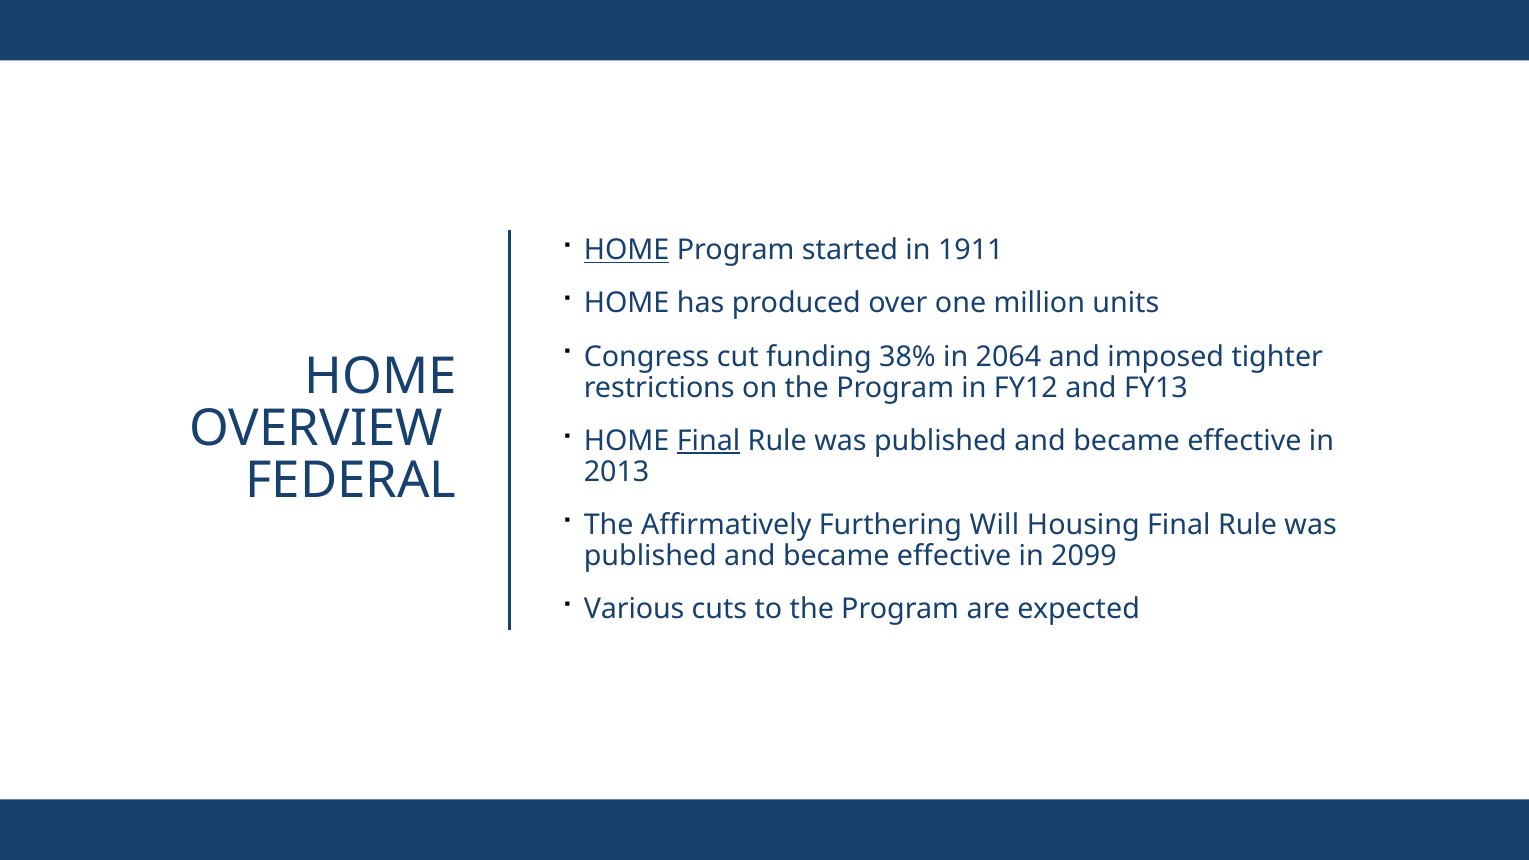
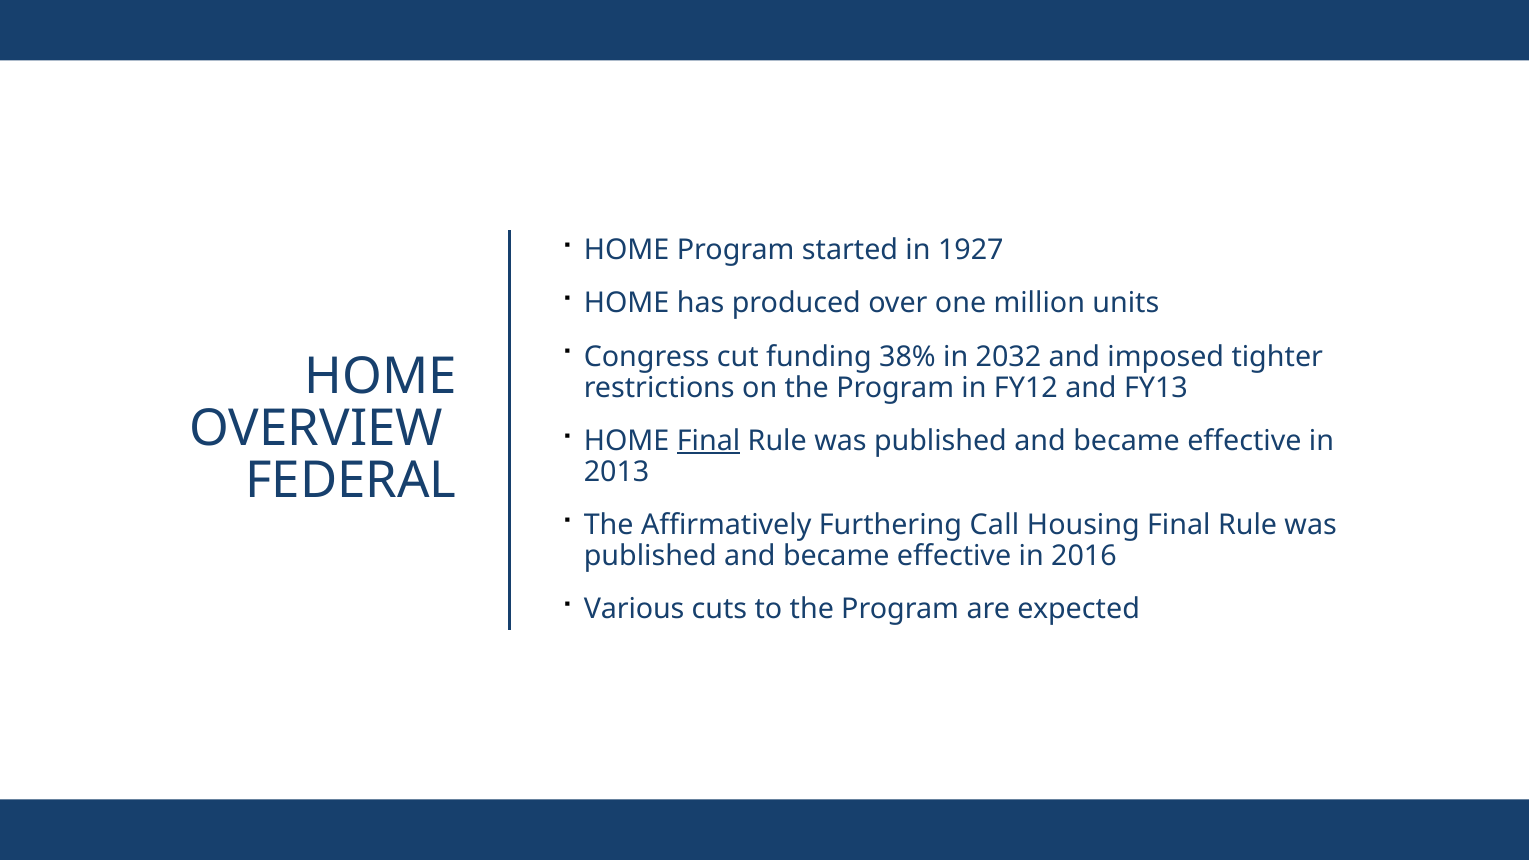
HOME underline: present -> none (627, 250)
1911: 1911 -> 1927 (971, 250)
2064: 2064 -> 2032 (1008, 357)
Will: Will -> Call (994, 525)
2099: 2099 -> 2016 (1084, 556)
